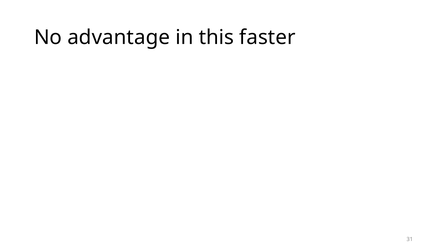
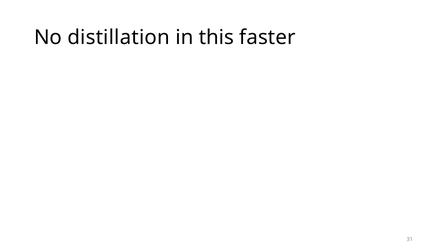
advantage: advantage -> distillation (119, 38)
